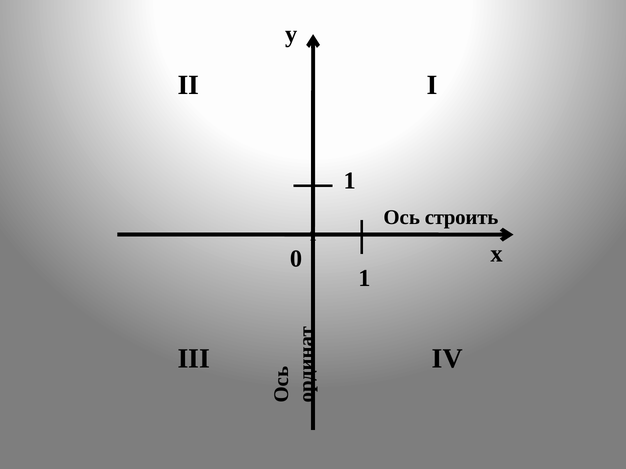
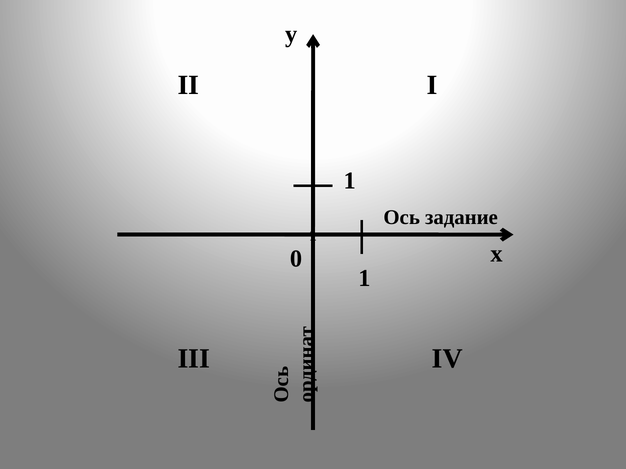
строить: строить -> задание (461, 218)
